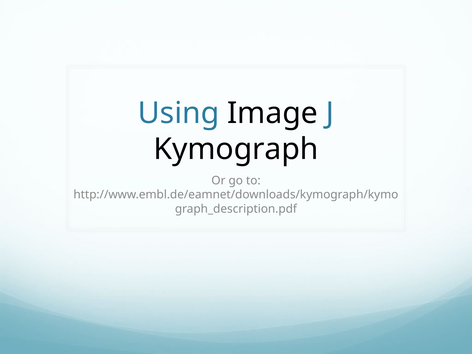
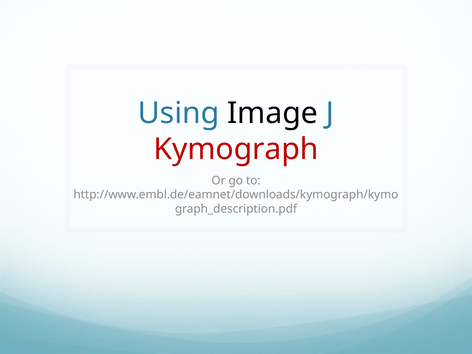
Kymograph colour: black -> red (236, 149)
